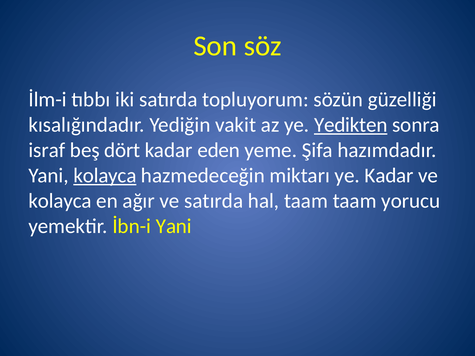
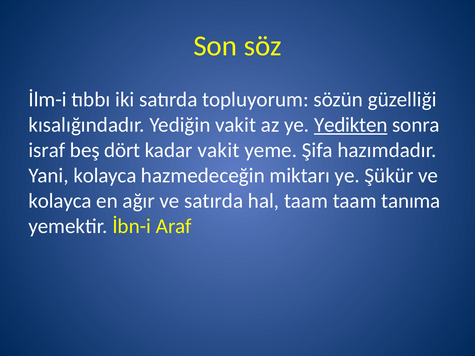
kadar eden: eden -> vakit (218, 150)
kolayca underline: present -> none (105, 176)
ye Kadar: Kadar -> Şükür (389, 176)
yorucu: yorucu -> tanıma (411, 201)
İbn-i Yani: Yani -> Araf (174, 226)
